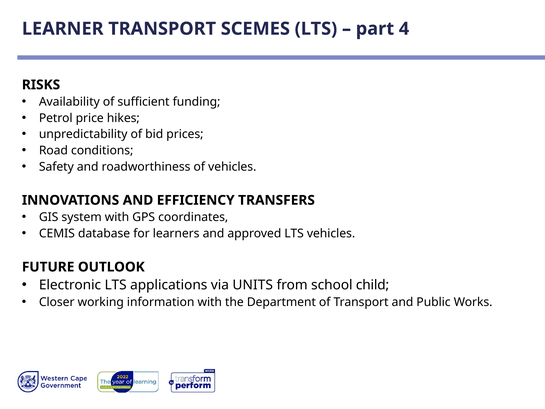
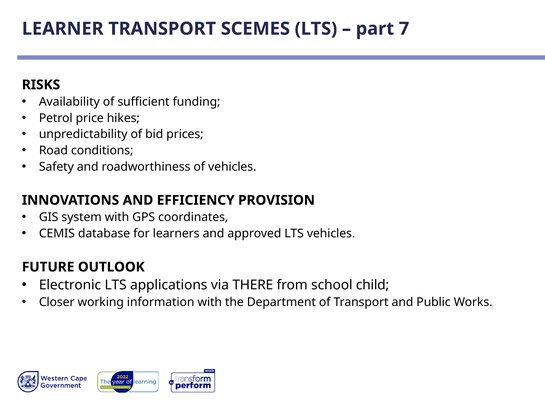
4: 4 -> 7 (404, 29)
TRANSFERS: TRANSFERS -> PROVISION (277, 200)
UNITS: UNITS -> THERE (253, 285)
